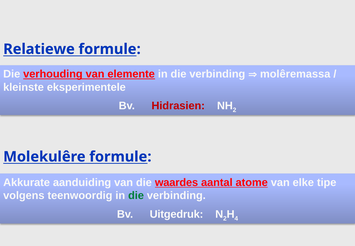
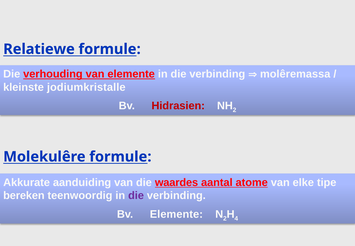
eksperimentele: eksperimentele -> jodiumkristalle (86, 87)
volgens: volgens -> bereken (24, 195)
die colour: green -> purple (136, 195)
Bv Uitgedruk: Uitgedruk -> Elemente (176, 214)
